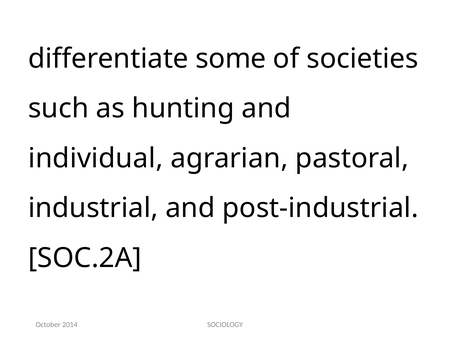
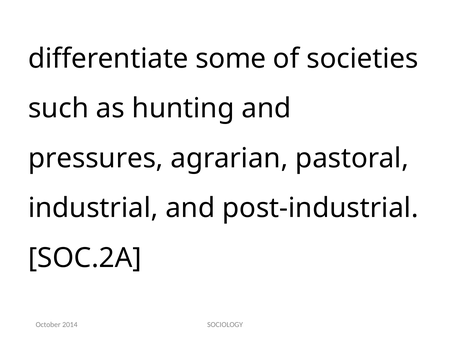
individual: individual -> pressures (96, 158)
